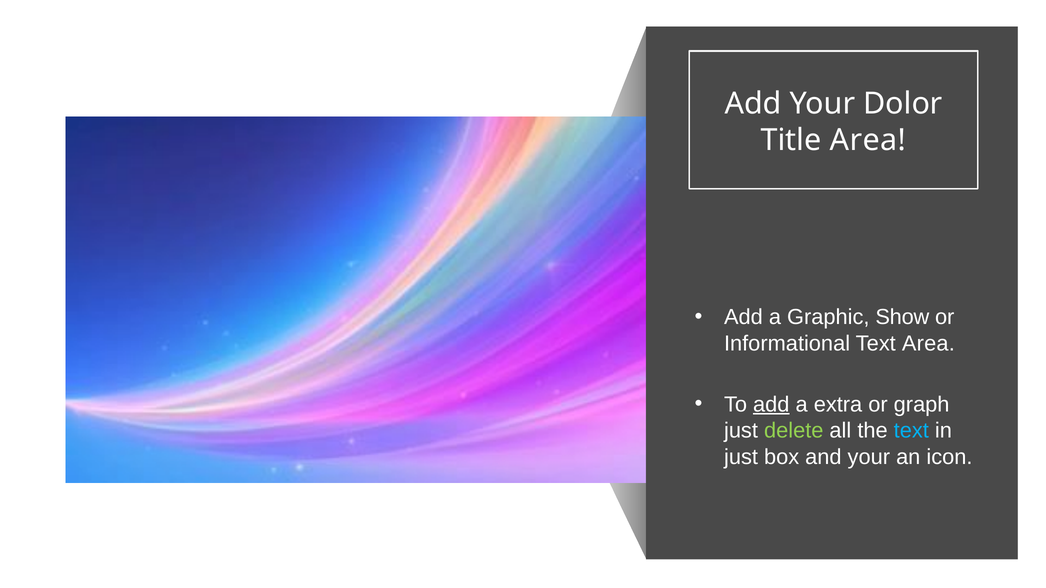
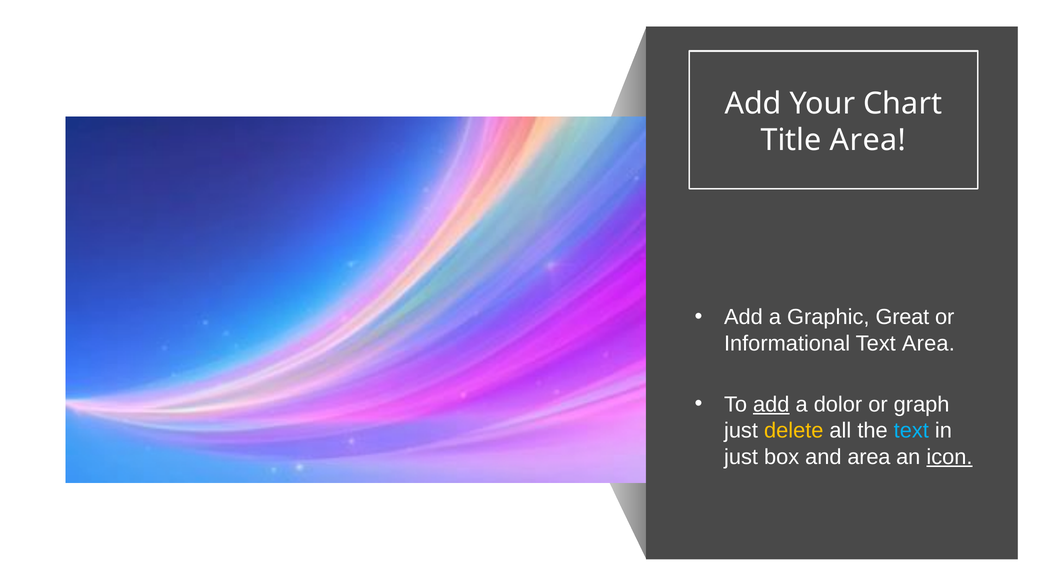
Dolor: Dolor -> Chart (903, 104)
Show: Show -> Great (902, 318)
extra: extra -> dolor (838, 405)
delete colour: light green -> yellow (794, 431)
and your: your -> area (869, 457)
icon underline: none -> present (949, 457)
